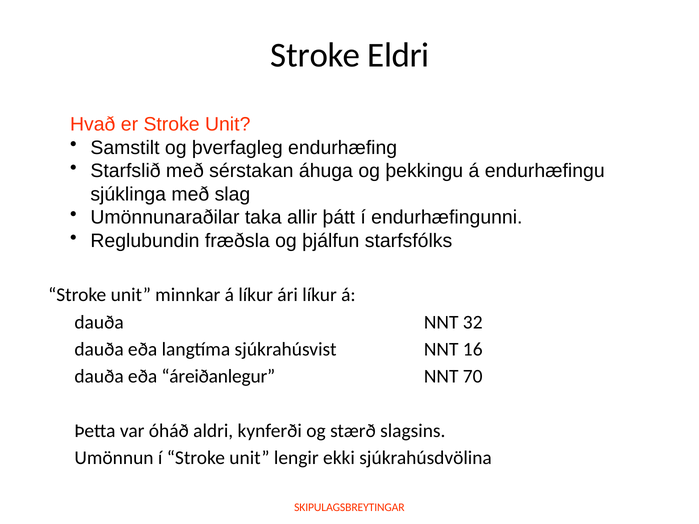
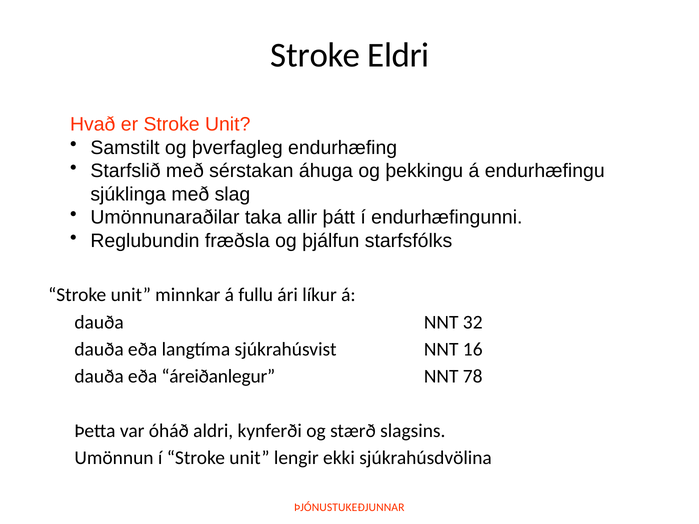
á líkur: líkur -> fullu (256, 295)
70: 70 -> 78 (473, 377)
SKIPULAGSBREYTINGAR: SKIPULAGSBREYTINGAR -> ÞJÓNUSTUKEÐJUNNAR (349, 508)
